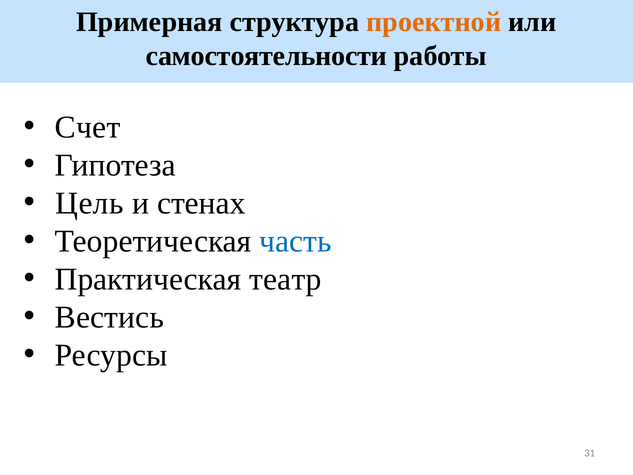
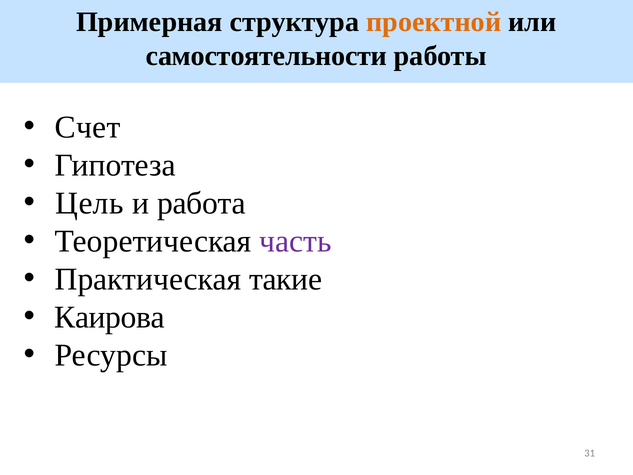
стенах: стенах -> работа (201, 203)
часть colour: blue -> purple (296, 241)
театр: театр -> такие (286, 279)
Вестись: Вестись -> Каирова (110, 317)
